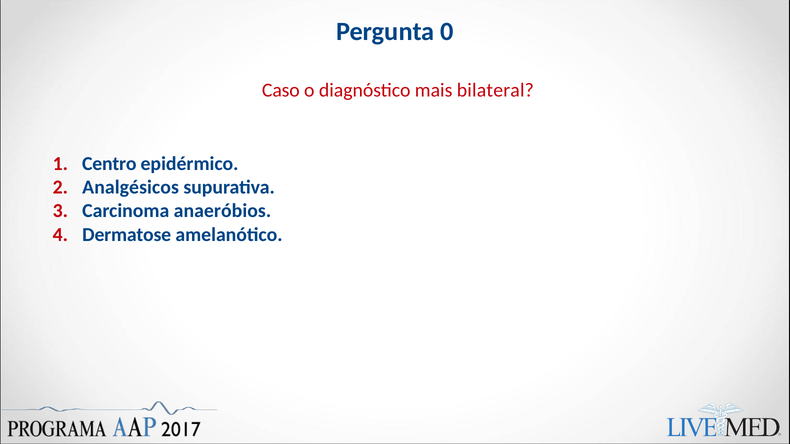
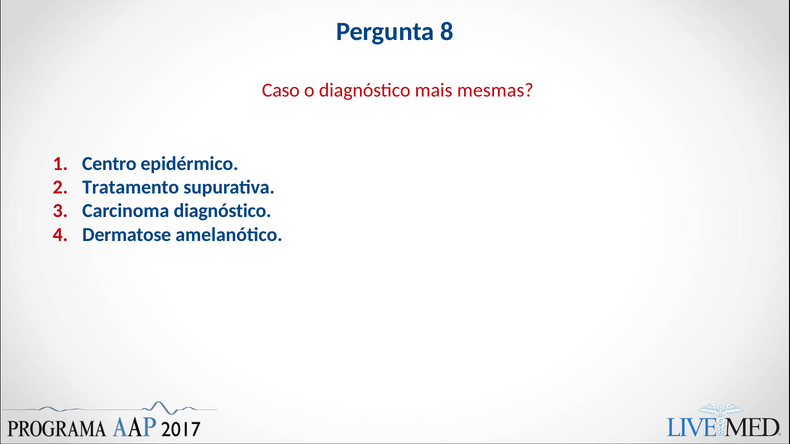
0: 0 -> 8 (447, 32)
bilateral: bilateral -> mesmas (495, 90)
Analgésicos: Analgésicos -> Tratamento (131, 187)
Carcinoma anaeróbios: anaeróbios -> diagnóstico (223, 211)
